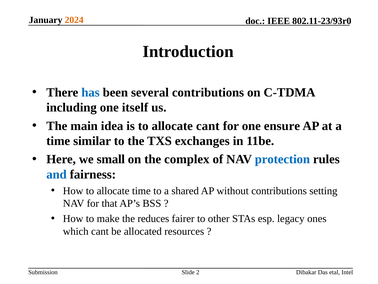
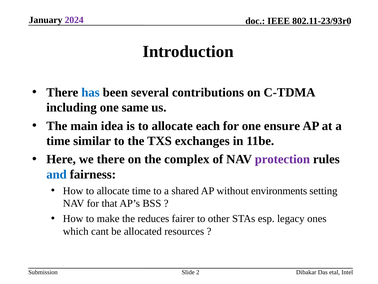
2024 colour: orange -> purple (74, 20)
itself: itself -> same (135, 107)
allocate cant: cant -> each (208, 126)
we small: small -> there (111, 159)
protection colour: blue -> purple (282, 159)
without contributions: contributions -> environments (279, 190)
